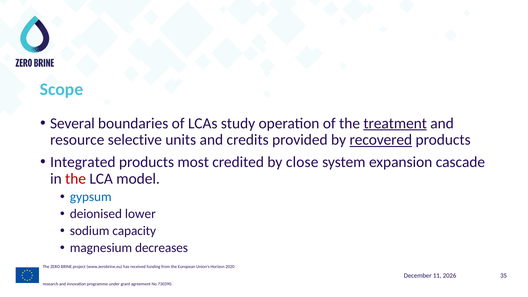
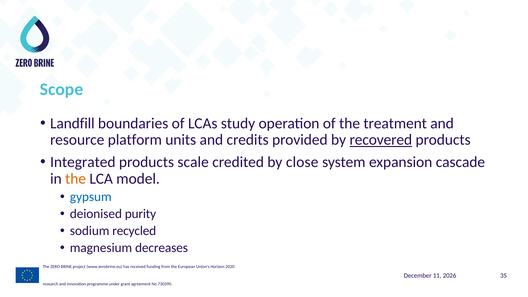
Several: Several -> Landfill (72, 123)
treatment underline: present -> none (395, 123)
selective: selective -> platform (135, 140)
most: most -> scale (193, 162)
the colour: red -> orange (76, 179)
lower: lower -> purity (140, 214)
capacity: capacity -> recycled (134, 231)
